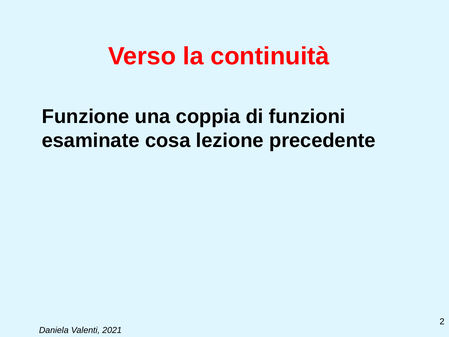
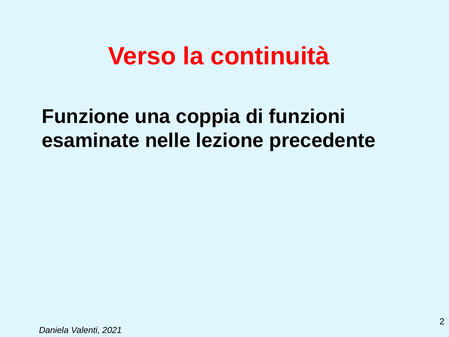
cosa: cosa -> nelle (168, 141)
